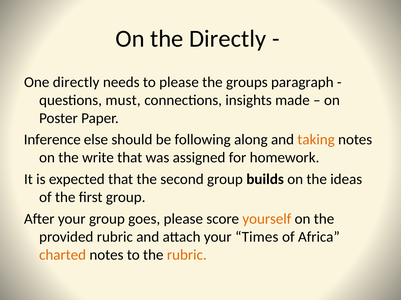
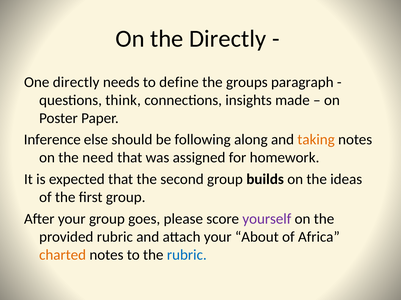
to please: please -> define (179, 82)
must: must -> think (123, 100)
write: write -> need (98, 158)
yourself colour: orange -> purple (267, 219)
Times: Times -> About (257, 237)
rubric colour: orange -> blue (187, 256)
